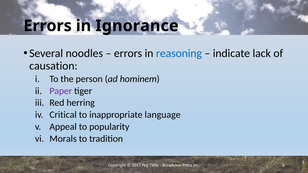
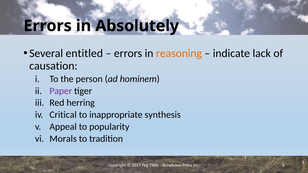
Ignorance: Ignorance -> Absolutely (137, 26)
noodles: noodles -> entitled (84, 53)
reasoning colour: blue -> orange (179, 53)
language: language -> synthesis (163, 115)
